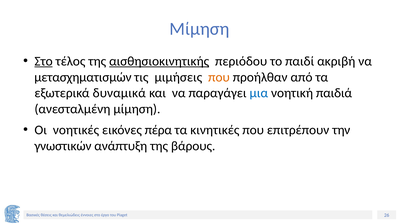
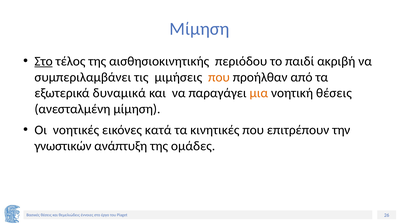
αισθησιοκινητικής underline: present -> none (159, 61)
μετασχηματισμών: μετασχηματισμών -> συμπεριλαμβάνει (83, 77)
μια colour: blue -> orange (259, 93)
νοητική παιδιά: παιδιά -> θέσεις (334, 93)
πέρα: πέρα -> κατά (158, 130)
βάρους: βάρους -> ομάδες (193, 146)
